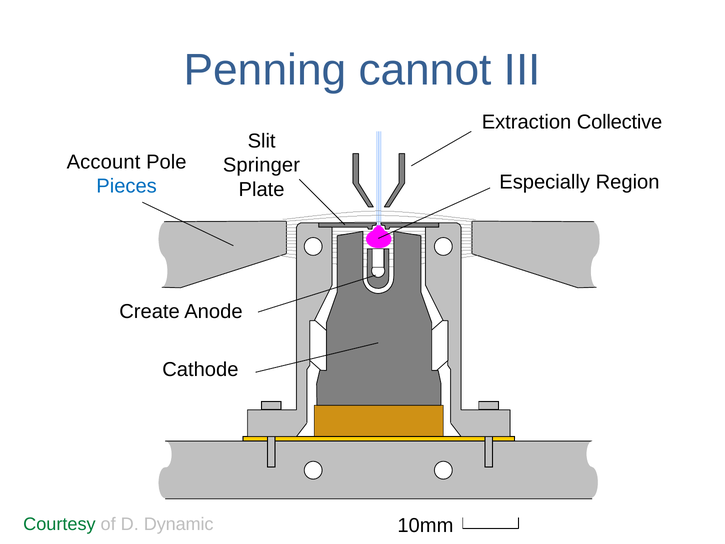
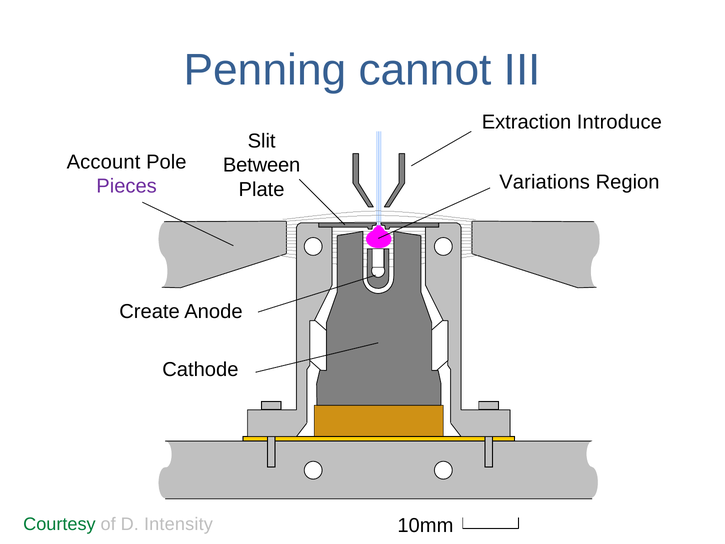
Collective: Collective -> Introduce (619, 122)
Springer: Springer -> Between (262, 165)
Pieces colour: blue -> purple (127, 186)
Especially: Especially -> Variations (545, 182)
Dynamic: Dynamic -> Intensity (178, 524)
